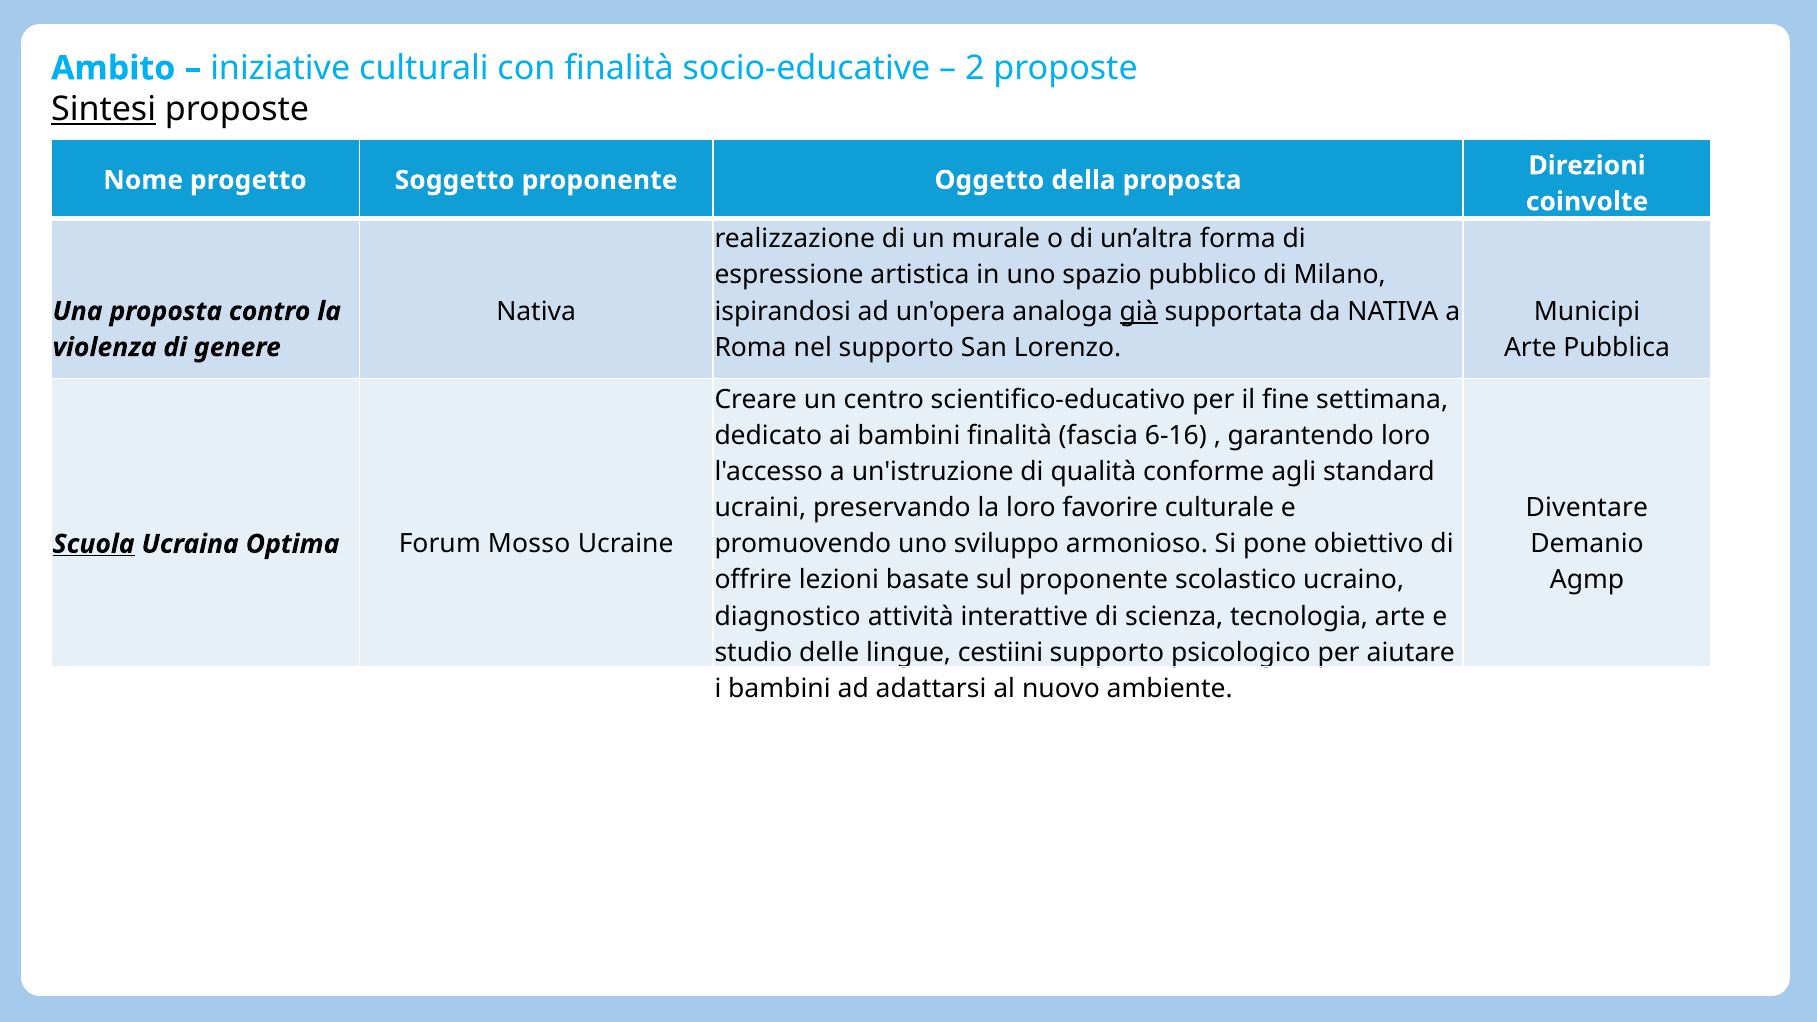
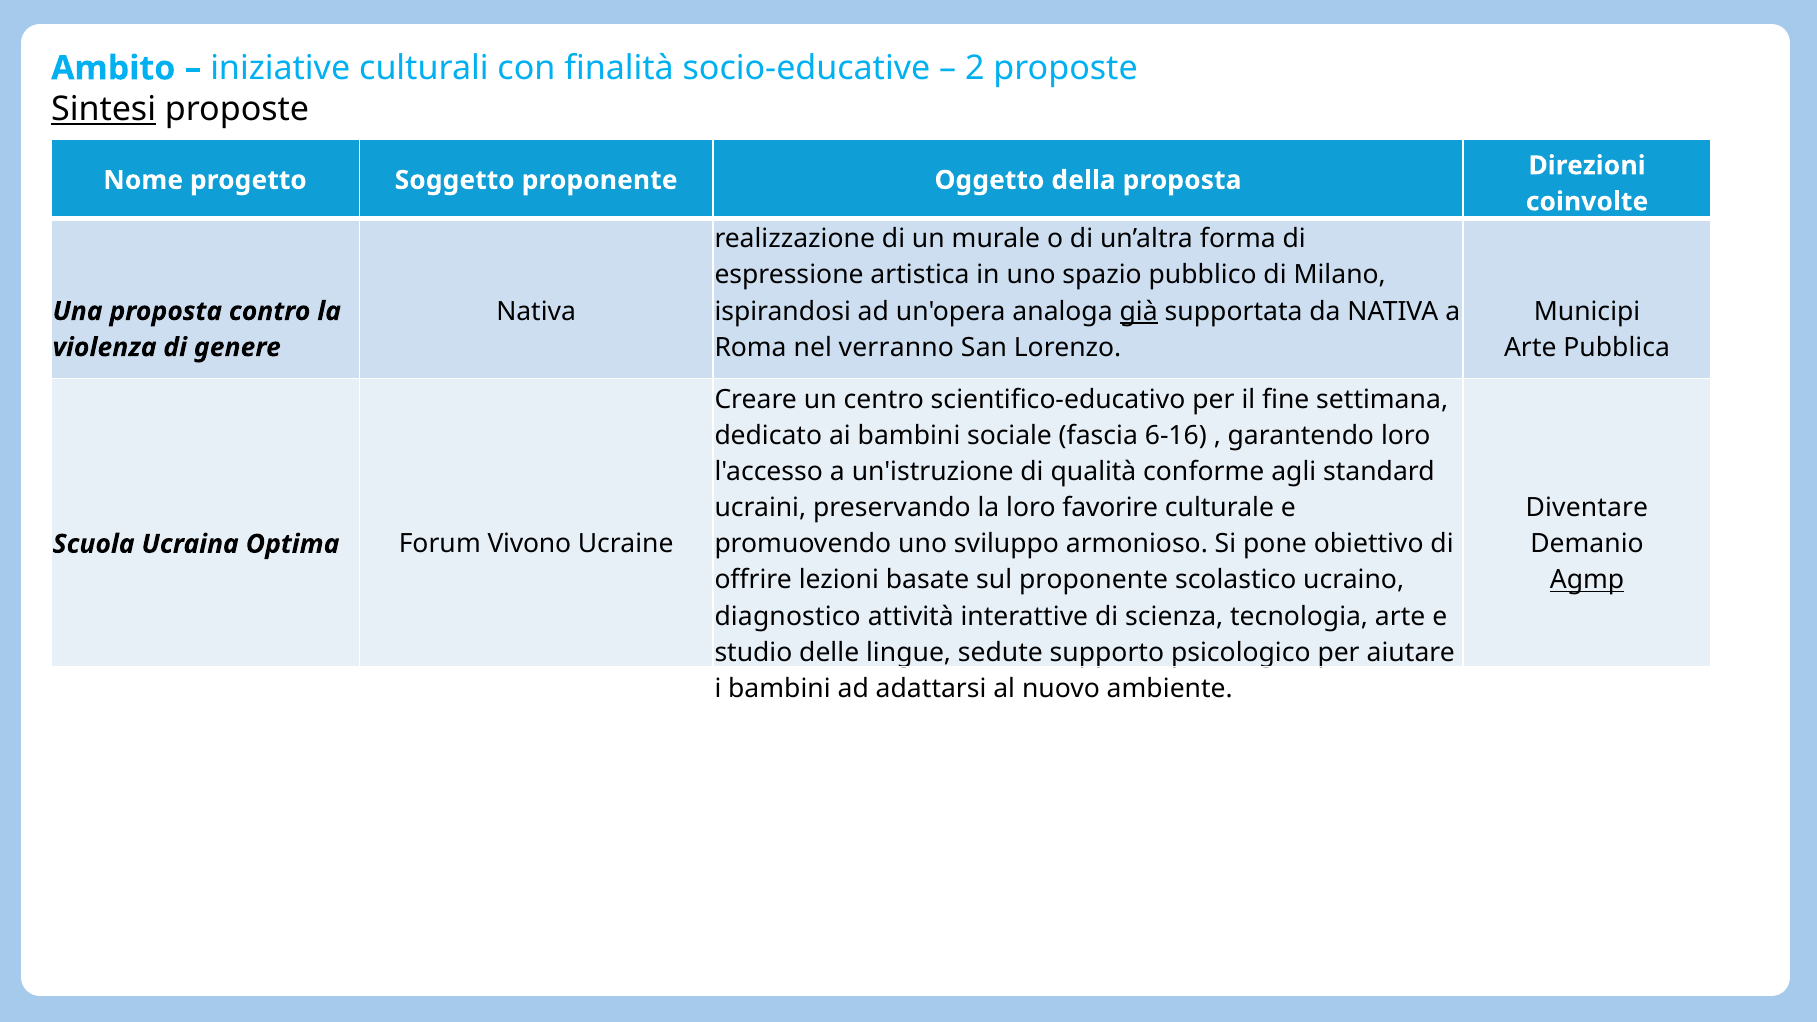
nel supporto: supporto -> verranno (896, 347)
bambini finalità: finalità -> sociale (1010, 436)
Scuola underline: present -> none (94, 544)
Mosso: Mosso -> Vivono (529, 544)
Agmp underline: none -> present (1587, 580)
cestiini: cestiini -> sedute (1000, 652)
